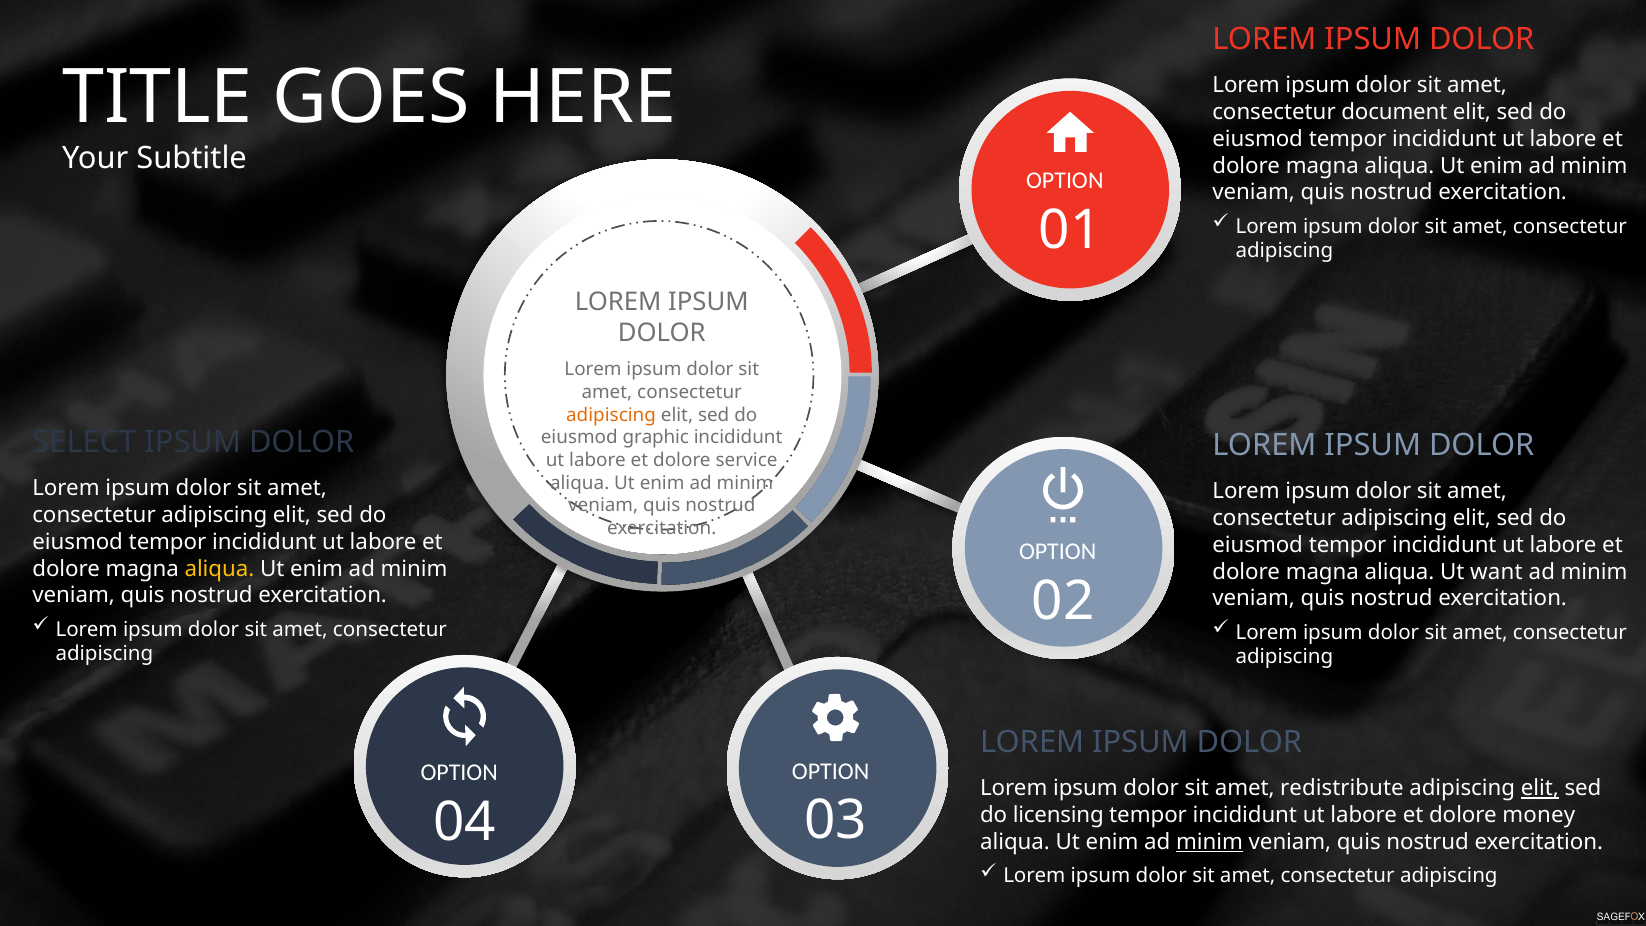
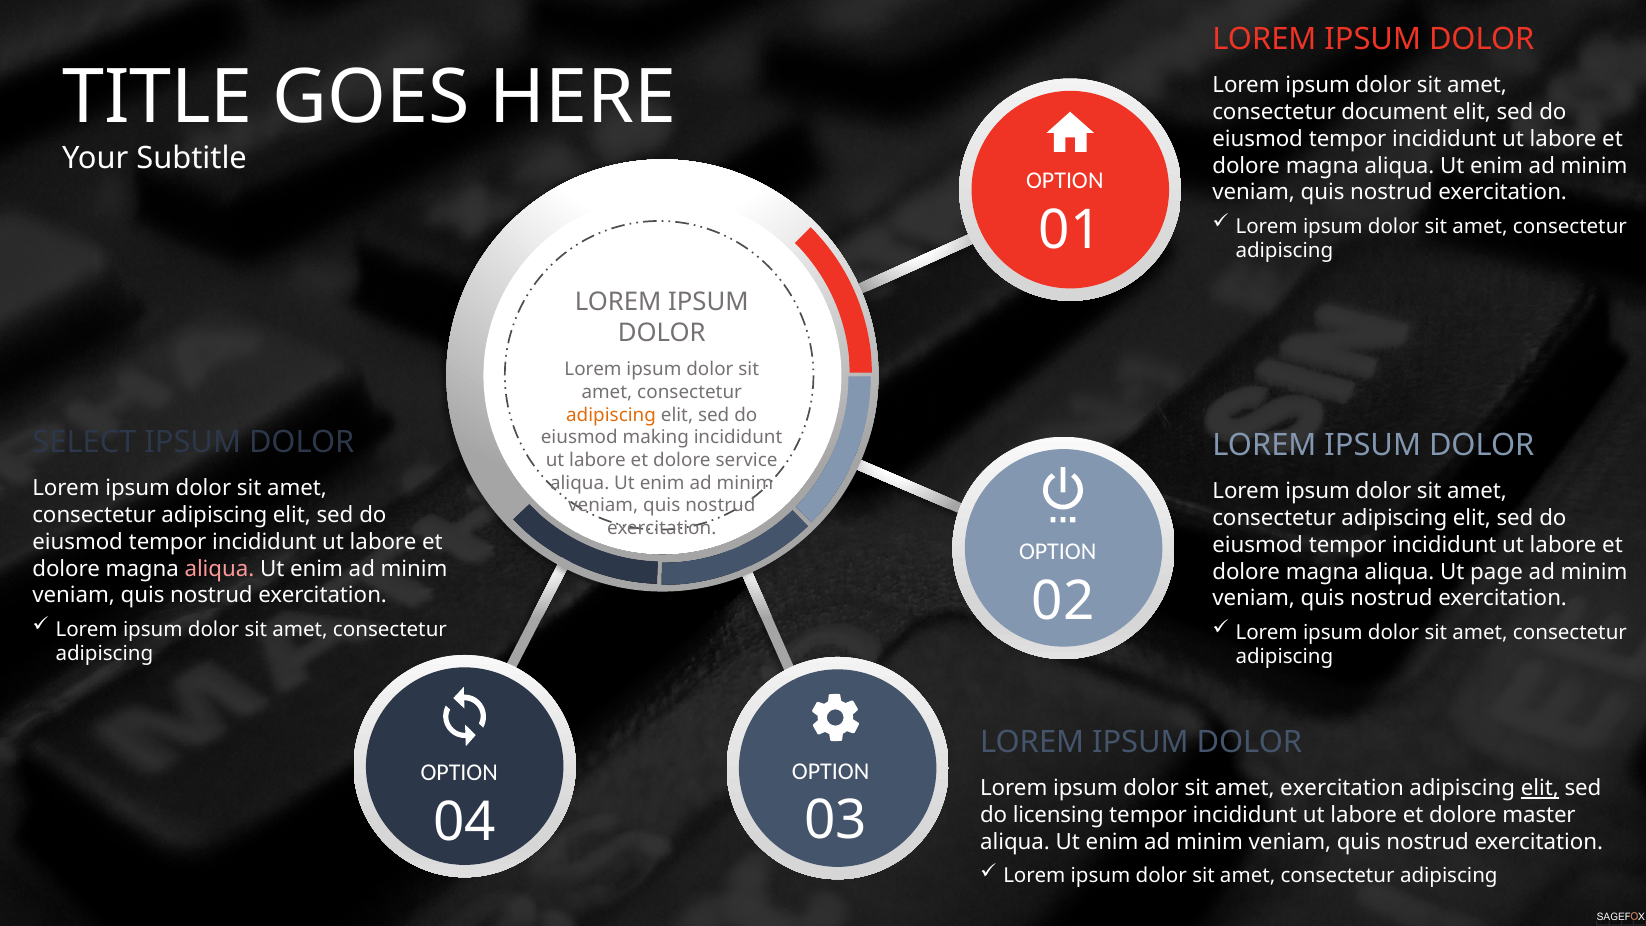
graphic: graphic -> making (656, 437)
aliqua colour: yellow -> pink (219, 569)
want: want -> page (1497, 572)
amet redistribute: redistribute -> exercitation (1342, 788)
money: money -> master (1539, 815)
minim underline: present -> none (1209, 842)
